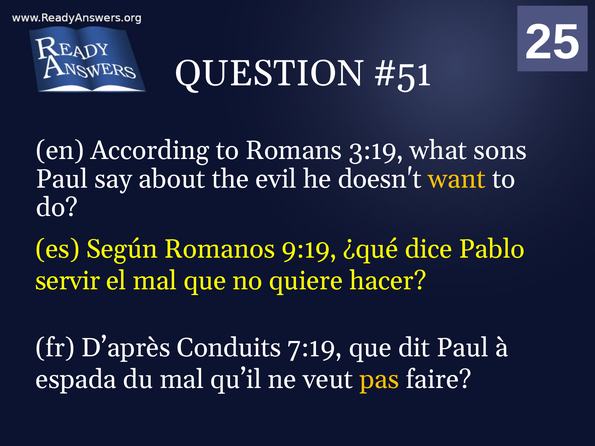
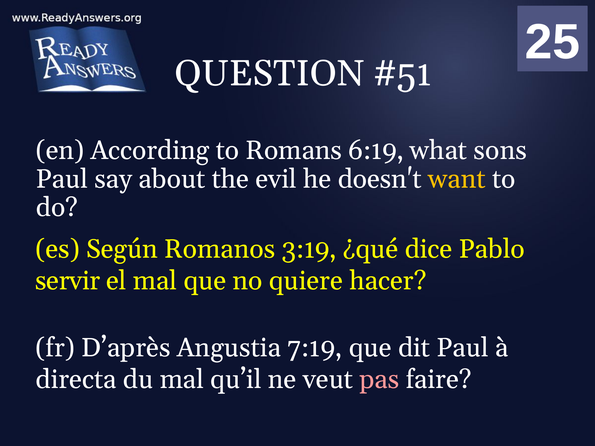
3:19: 3:19 -> 6:19 (376, 150)
9:19: 9:19 -> 3:19 (309, 249)
Conduits: Conduits -> Angustia (229, 348)
espada: espada -> directa (76, 380)
pas colour: yellow -> pink (379, 380)
